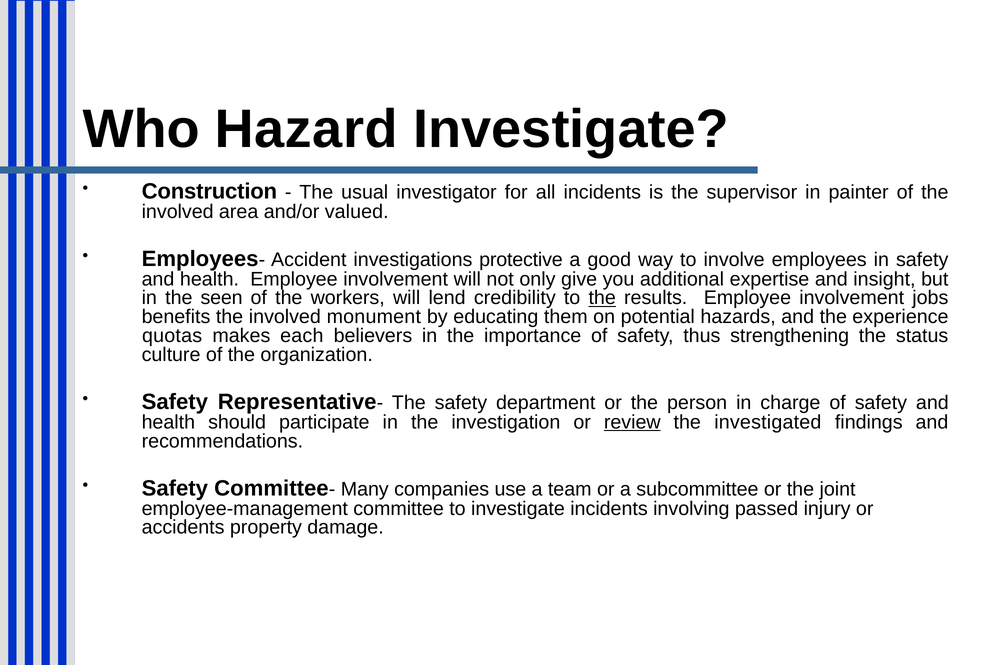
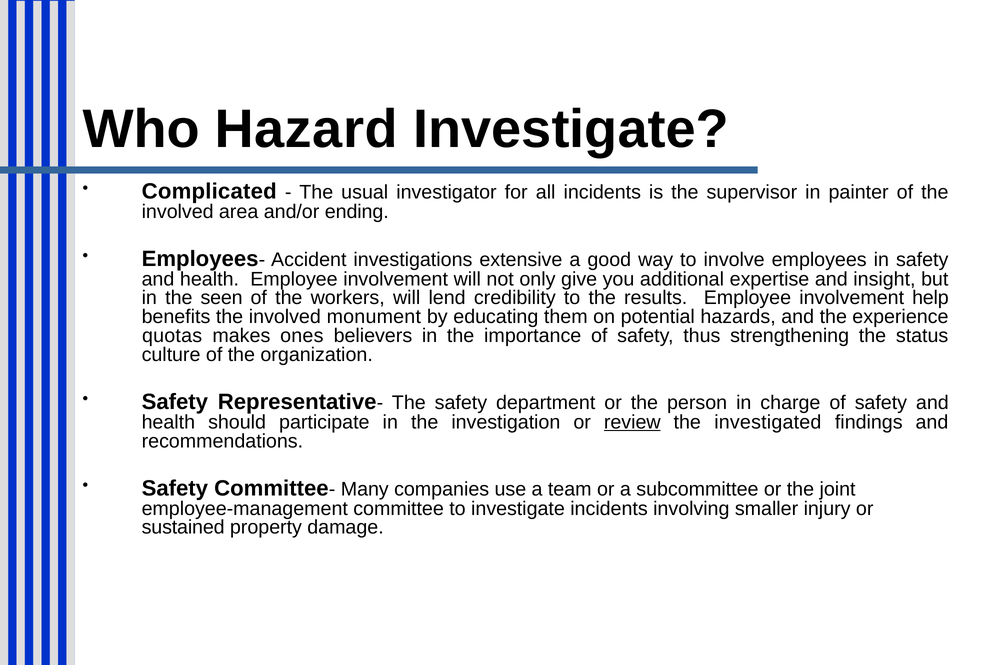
Construction: Construction -> Complicated (209, 191)
valued: valued -> ending (357, 211)
protective: protective -> extensive (521, 260)
the underline: present -> none (602, 298)
jobs: jobs -> help (930, 298)
each: each -> ones (302, 336)
passed: passed -> smaller (767, 508)
accidents: accidents -> sustained (183, 527)
